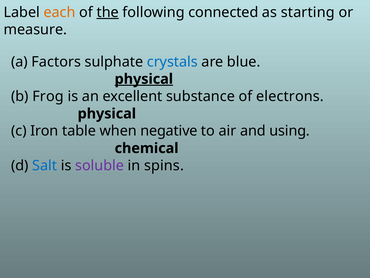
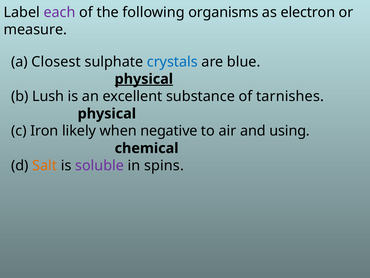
each colour: orange -> purple (60, 12)
the underline: present -> none (108, 12)
connected: connected -> organisms (223, 12)
starting: starting -> electron (308, 12)
Factors: Factors -> Closest (56, 62)
Frog: Frog -> Lush (48, 96)
electrons: electrons -> tarnishes (290, 96)
table: table -> likely (79, 131)
Salt colour: blue -> orange (45, 165)
